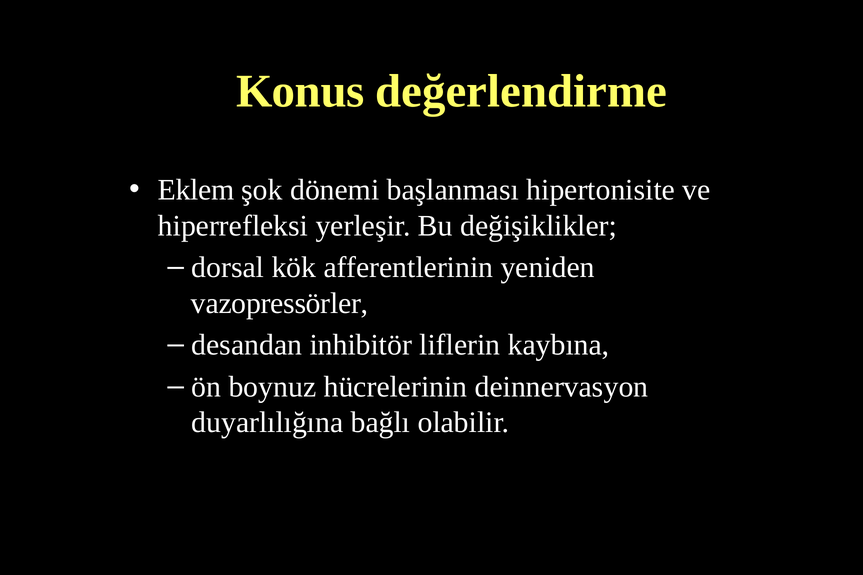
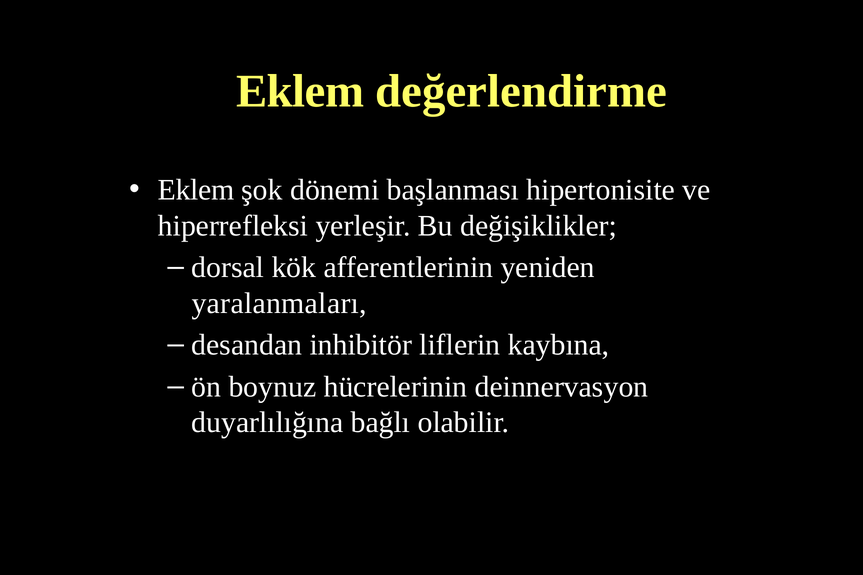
Konus: Konus -> Eklem (300, 91)
vazopressörler: vazopressörler -> yaralanmaları (279, 303)
